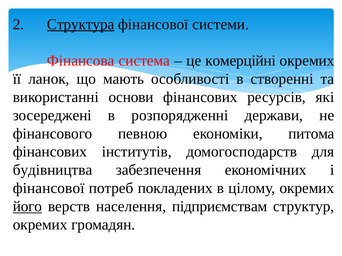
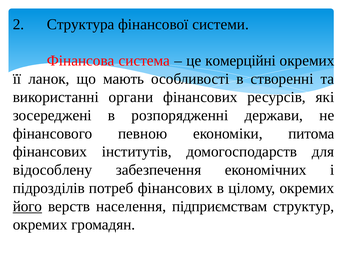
Структура underline: present -> none (81, 24)
основи: основи -> органи (131, 97)
будівництва: будівництва -> відособлену (53, 170)
фінансової: фінансової -> підрозділів (49, 188)
потреб покладених: покладених -> фінансових (175, 188)
